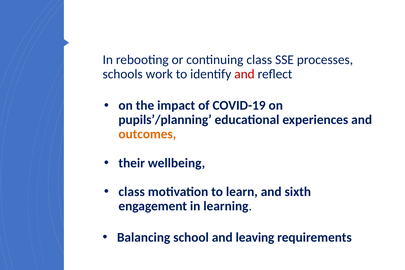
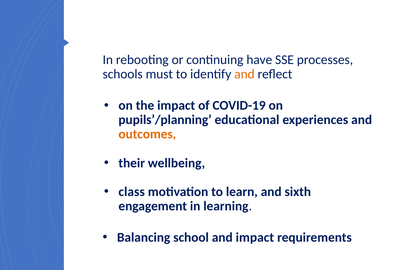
continuing class: class -> have (259, 60)
work: work -> must (159, 74)
and colour: red -> orange (244, 74)
and leaving: leaving -> impact (255, 237)
